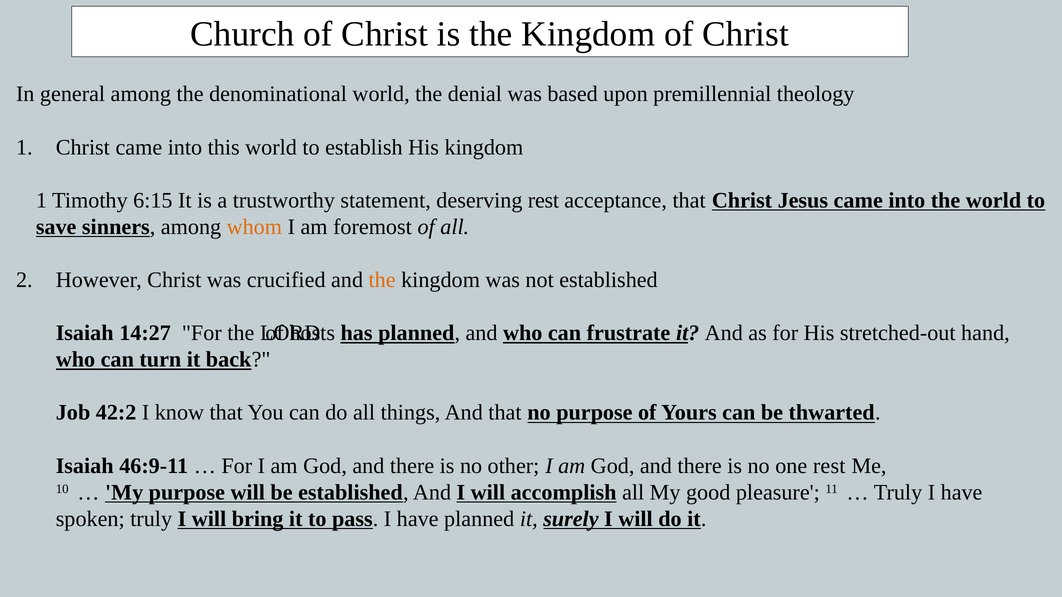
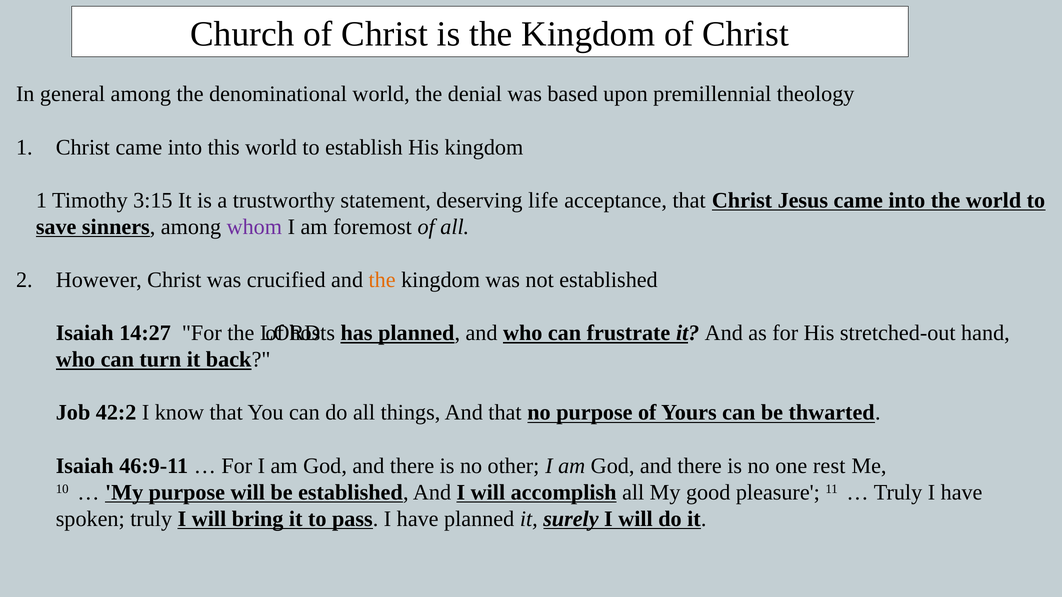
6:15: 6:15 -> 3:15 (153, 200)
deserving rest: rest -> life (543, 200)
whom colour: orange -> purple (254, 227)
